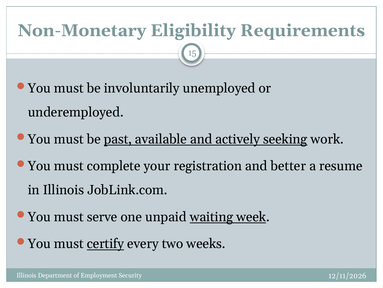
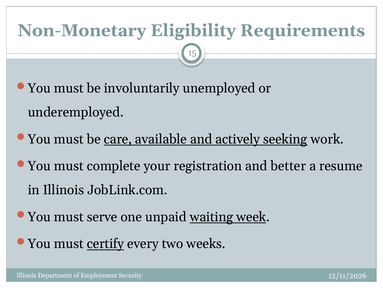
past: past -> care (118, 139)
